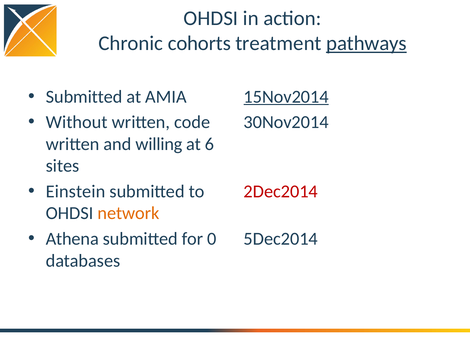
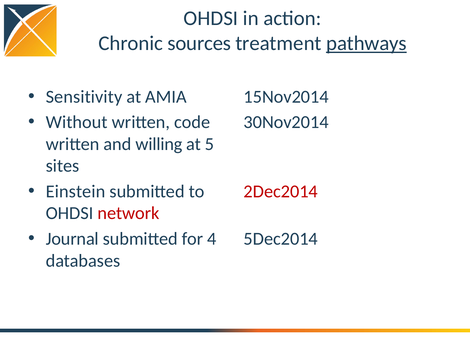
cohorts: cohorts -> sources (199, 43)
Submitted: Submitted -> Sensitivity (84, 97)
15Nov2014 underline: present -> none (286, 97)
6: 6 -> 5 (210, 144)
network colour: orange -> red (129, 214)
Athena: Athena -> Journal (72, 239)
0: 0 -> 4 (212, 239)
